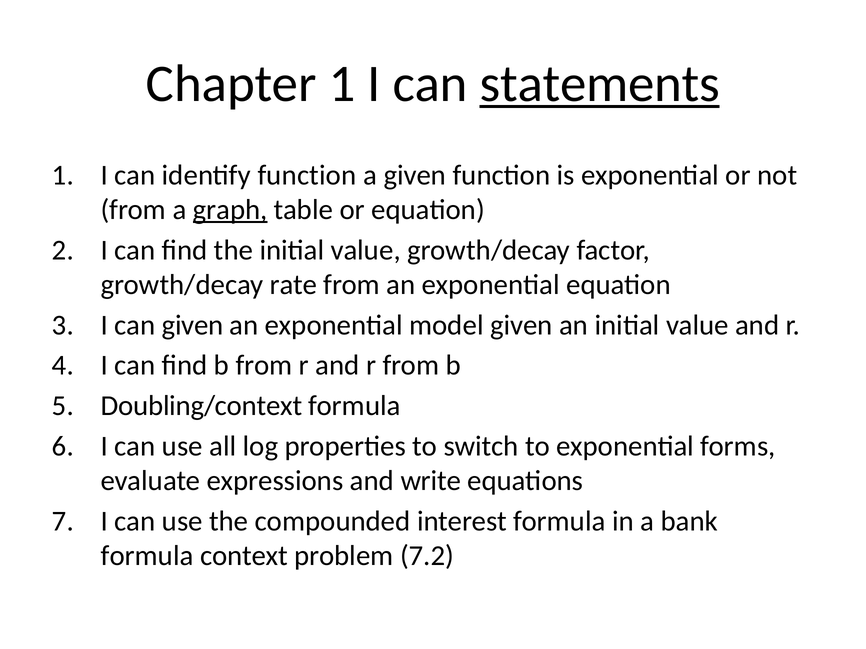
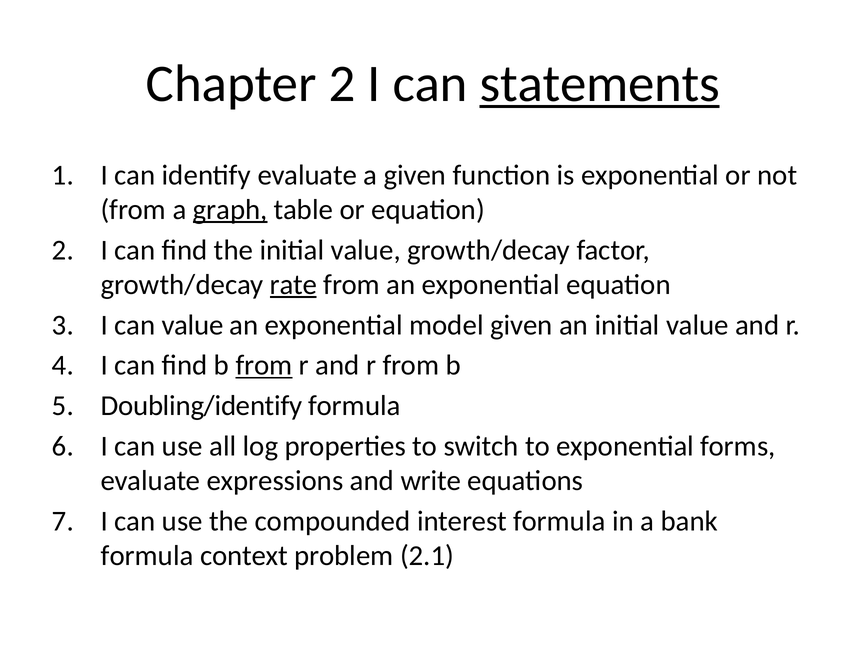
Chapter 1: 1 -> 2 (342, 84)
identify function: function -> evaluate (307, 175)
rate underline: none -> present (293, 285)
can given: given -> value (193, 325)
from underline: none -> present (264, 366)
Doubling/context: Doubling/context -> Doubling/identify (201, 406)
7.2: 7.2 -> 2.1 (427, 556)
